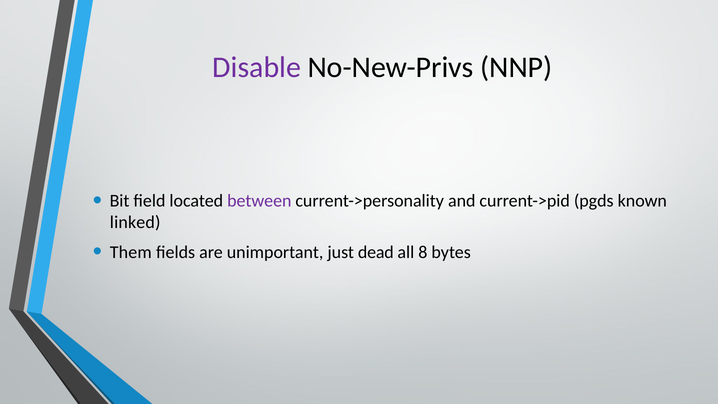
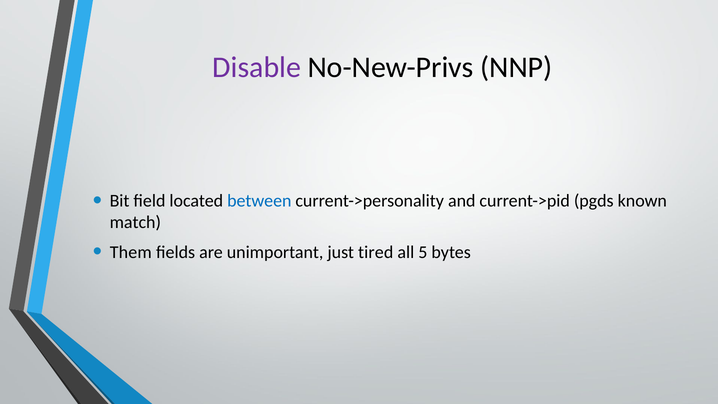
between colour: purple -> blue (259, 201)
linked: linked -> match (135, 222)
dead: dead -> tired (376, 252)
8: 8 -> 5 (423, 252)
